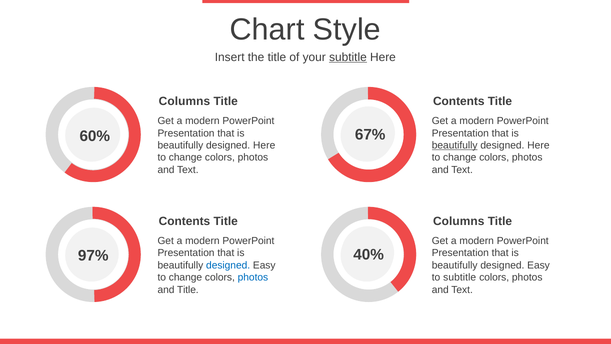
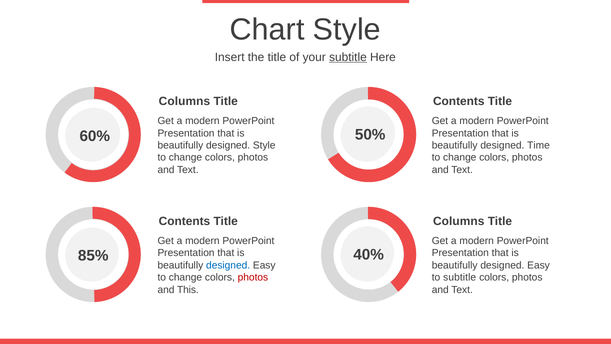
67%: 67% -> 50% (370, 135)
Here: Here -> Style (264, 145)
beautifully underline: present -> none (455, 145)
Here: Here -> Time (539, 145)
97%: 97% -> 85% (93, 256)
photos colour: blue -> red (253, 277)
and Title: Title -> This (188, 290)
